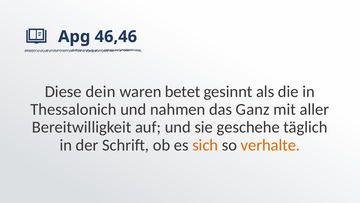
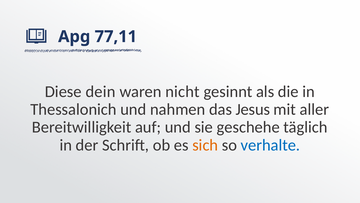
46,46: 46,46 -> 77,11 (116, 37)
betet: betet -> nicht (182, 91)
Ganz: Ganz -> Jesus (253, 109)
verhalte colour: orange -> blue (270, 145)
